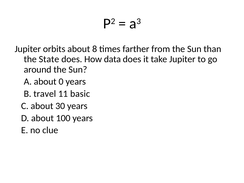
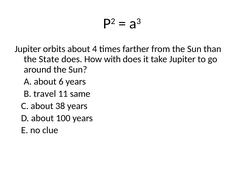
8: 8 -> 4 (95, 49)
data: data -> with (112, 59)
0: 0 -> 6 (61, 82)
basic: basic -> same (80, 94)
30: 30 -> 38 (60, 106)
